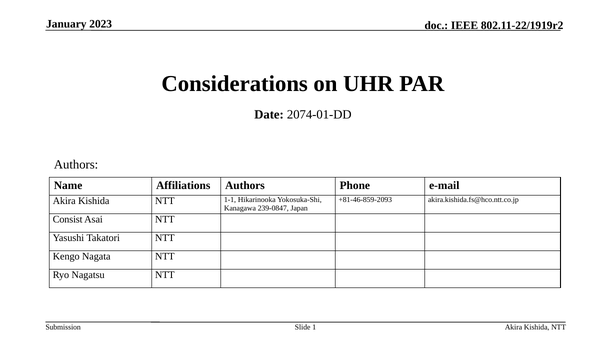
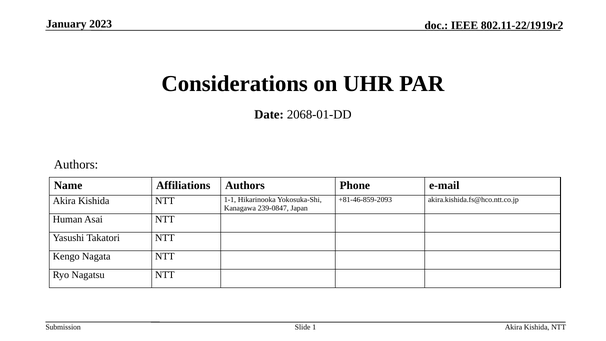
2074-01-DD: 2074-01-DD -> 2068-01-DD (319, 114)
Consist: Consist -> Human (68, 220)
